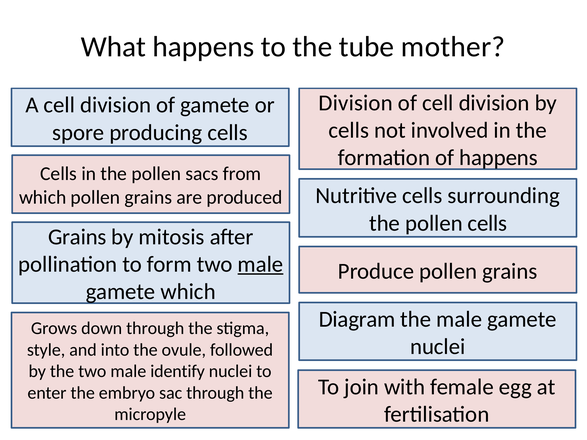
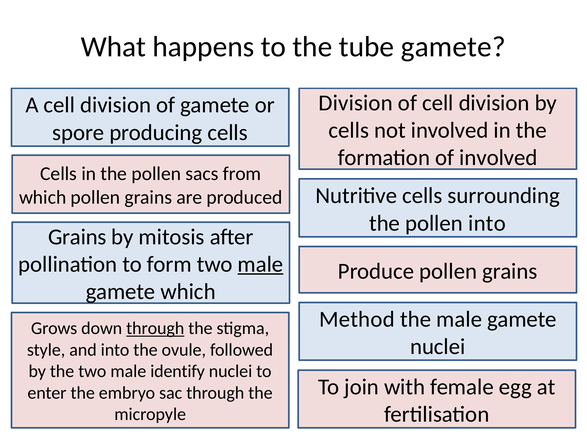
tube mother: mother -> gamete (453, 47)
of happens: happens -> involved (498, 158)
pollen cells: cells -> into (487, 223)
Diagram: Diagram -> Method (357, 320)
through underline: none -> present (155, 329)
